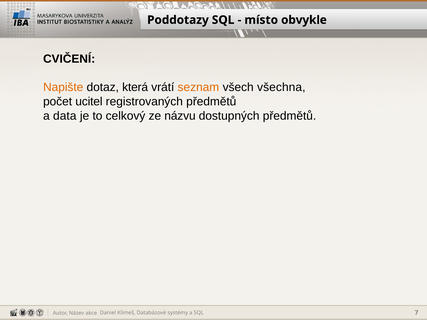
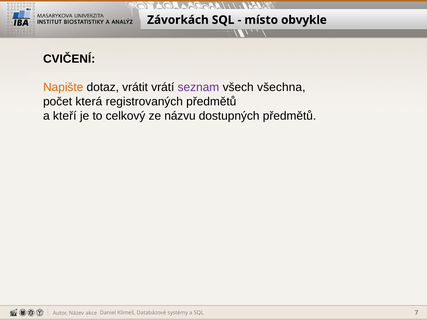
Poddotazy: Poddotazy -> Závorkách (178, 20)
která: která -> vrátit (135, 87)
seznam colour: orange -> purple (198, 87)
ucitel: ucitel -> která (89, 102)
data: data -> kteří (65, 116)
